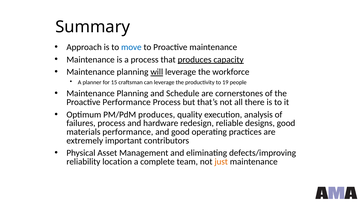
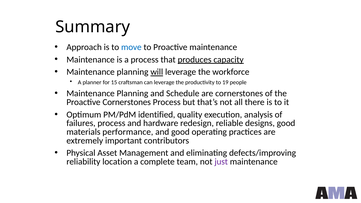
Proactive Performance: Performance -> Cornerstones (127, 102)
PM/PdM produces: produces -> identified (157, 115)
just colour: orange -> purple (221, 162)
